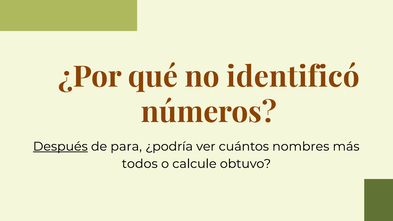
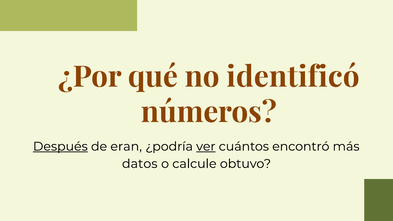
para: para -> eran (126, 147)
ver underline: none -> present (206, 147)
nombres: nombres -> encontró (301, 147)
todos: todos -> datos (140, 164)
